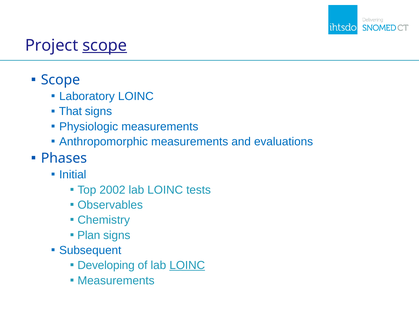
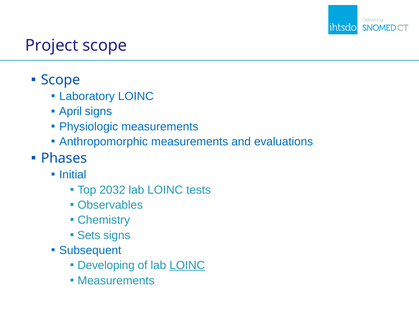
scope underline: present -> none (105, 45)
That: That -> April (70, 112)
2002: 2002 -> 2032 (112, 190)
Plan: Plan -> Sets (89, 235)
